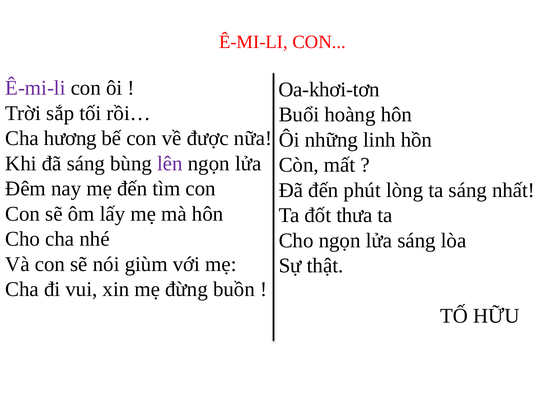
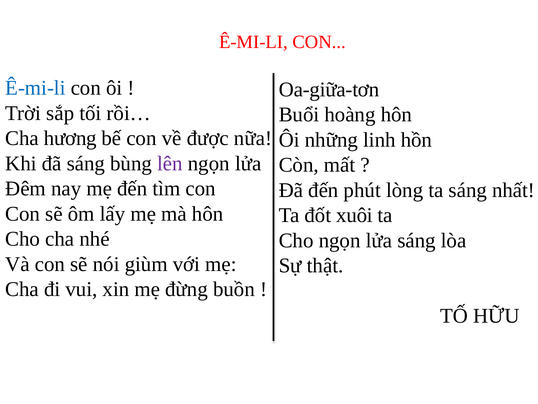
Ê-mi-li colour: purple -> blue (35, 88)
Oa-khơi-tơn: Oa-khơi-tơn -> Oa-giữa-tơn (329, 89)
thưa: thưa -> xuôi (354, 215)
